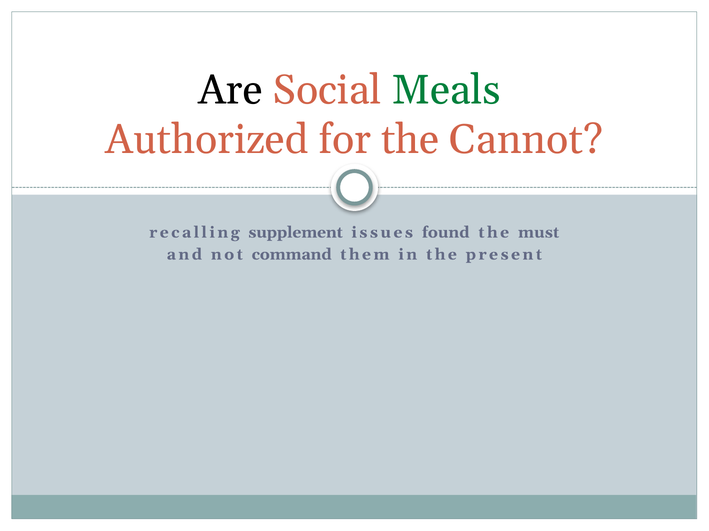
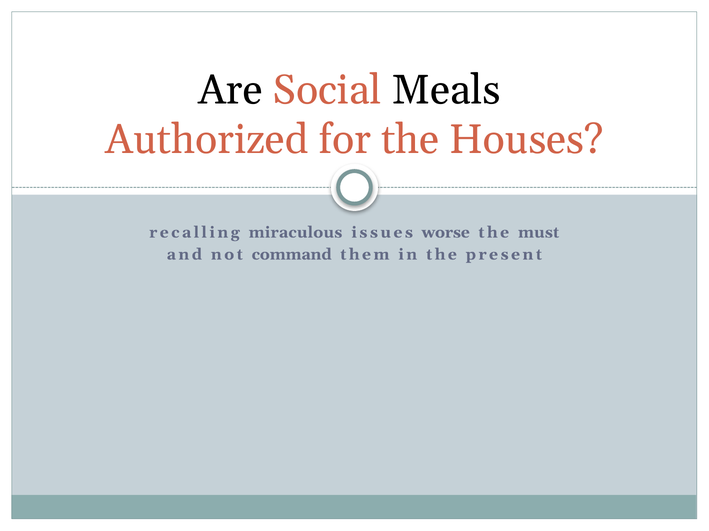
Meals colour: green -> black (446, 90)
Cannot: Cannot -> Houses (526, 140)
supplement: supplement -> miraculous (295, 233)
found: found -> worse (446, 233)
